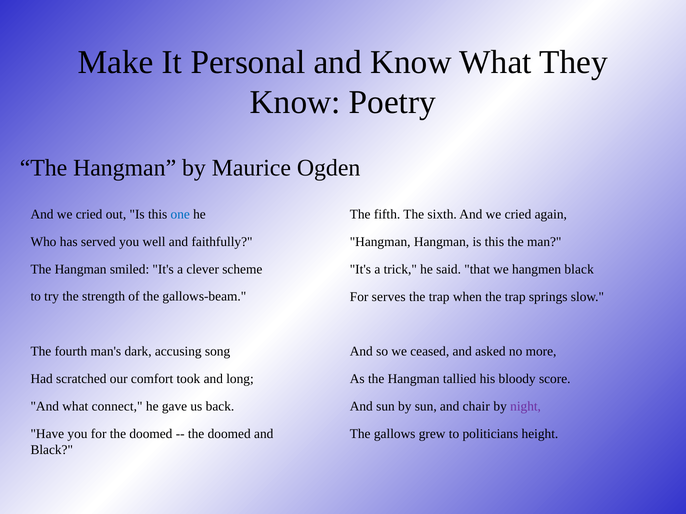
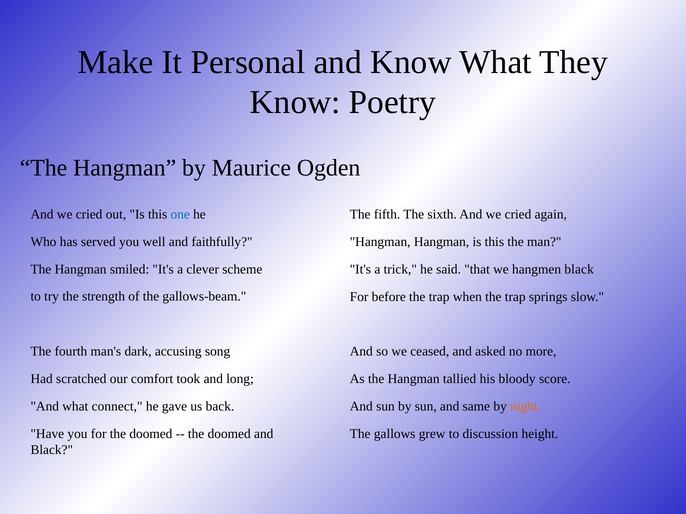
serves: serves -> before (389, 297)
chair: chair -> same (476, 407)
night colour: purple -> orange (526, 407)
politicians: politicians -> discussion (490, 434)
